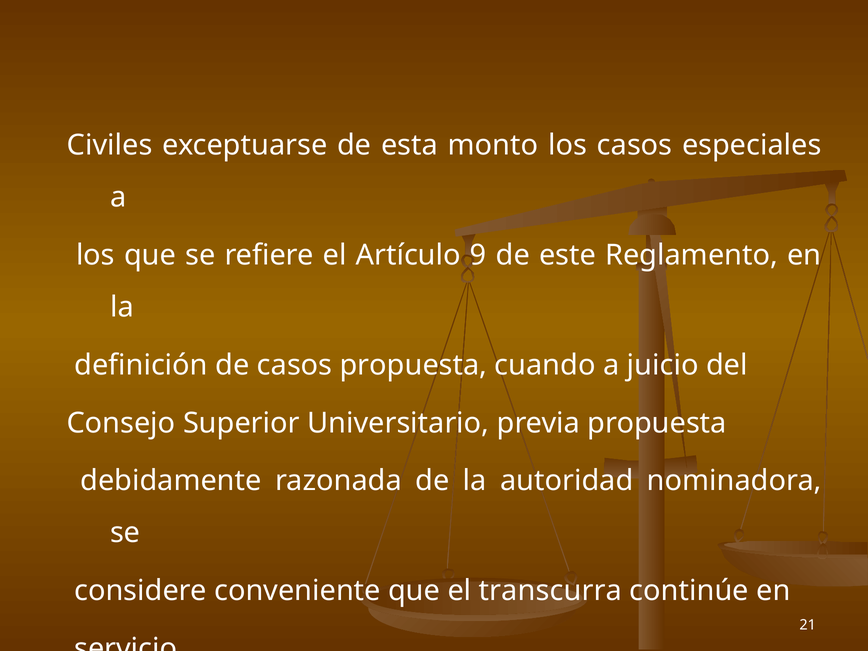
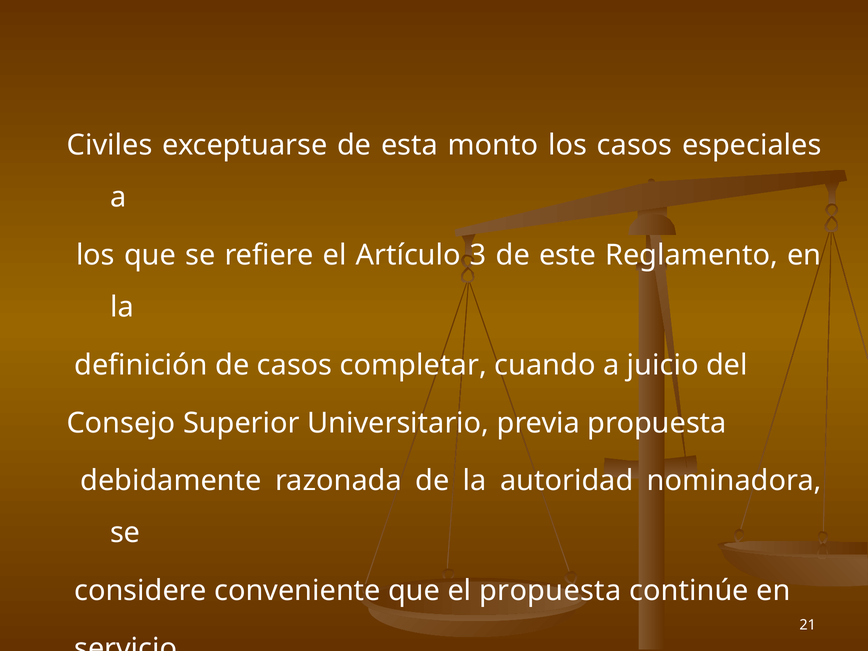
9: 9 -> 3 (478, 255)
casos propuesta: propuesta -> completar (413, 365)
el transcurra: transcurra -> propuesta (550, 591)
